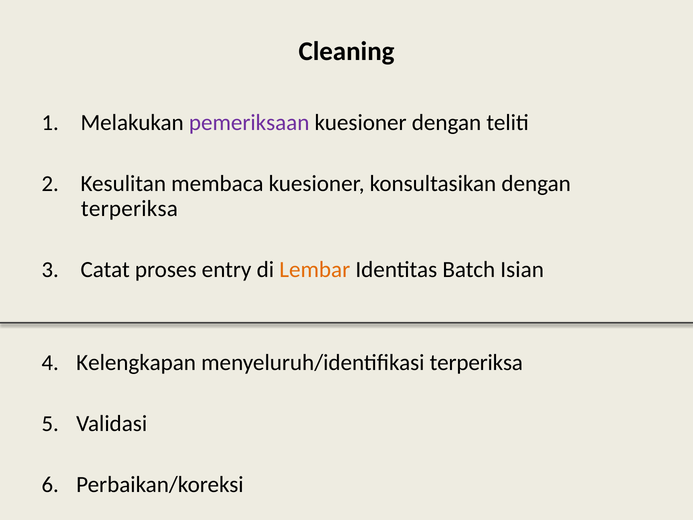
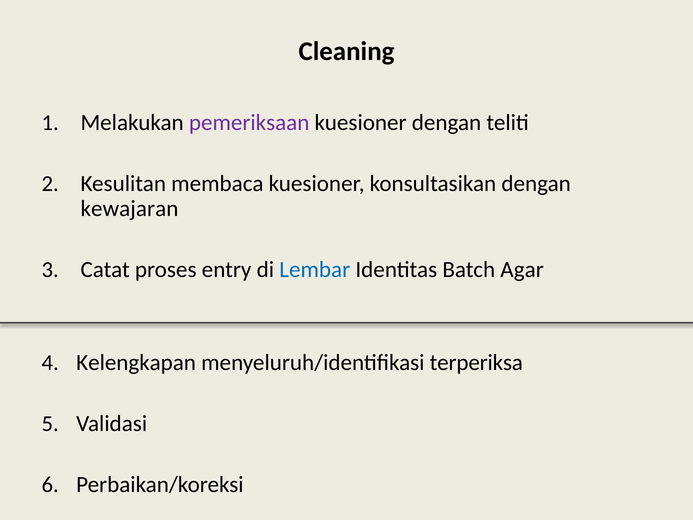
terperiksa: terperiksa -> kewajaran (130, 208)
Lembar colour: orange -> blue (315, 269)
Isian: Isian -> Agar (522, 269)
